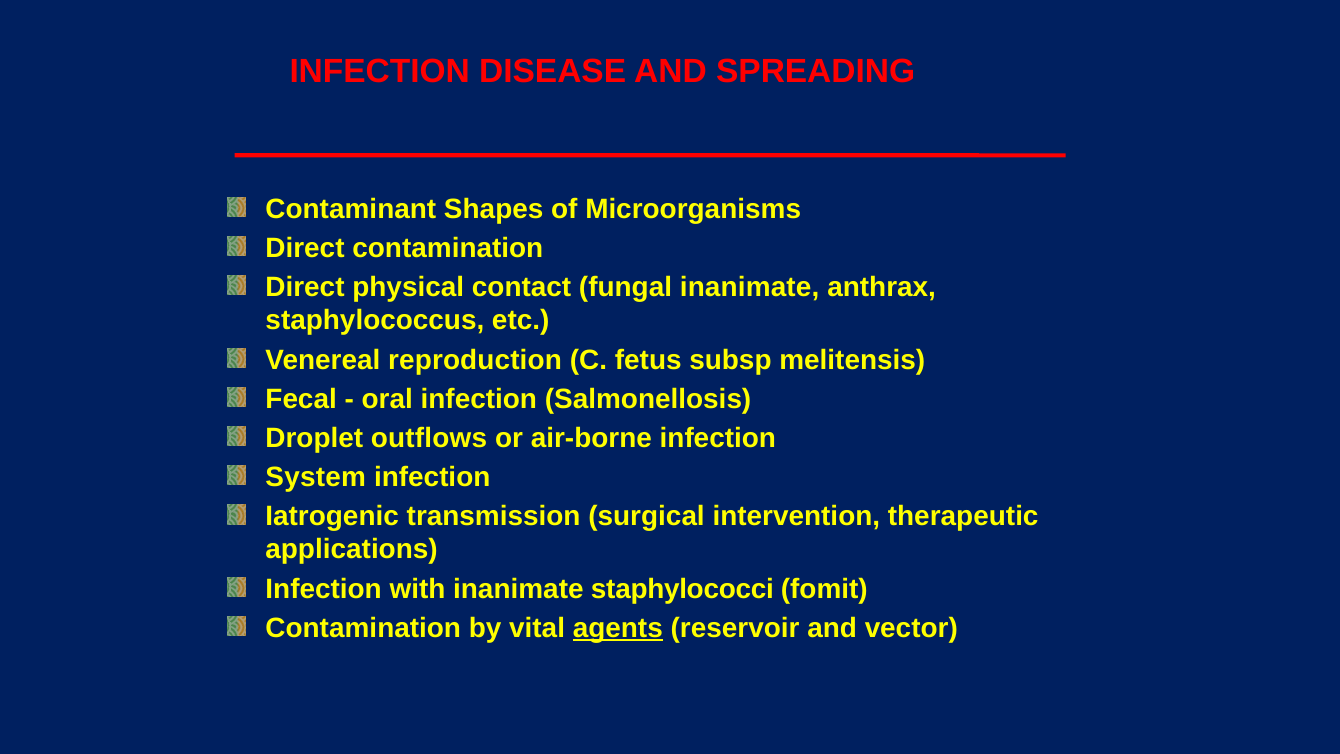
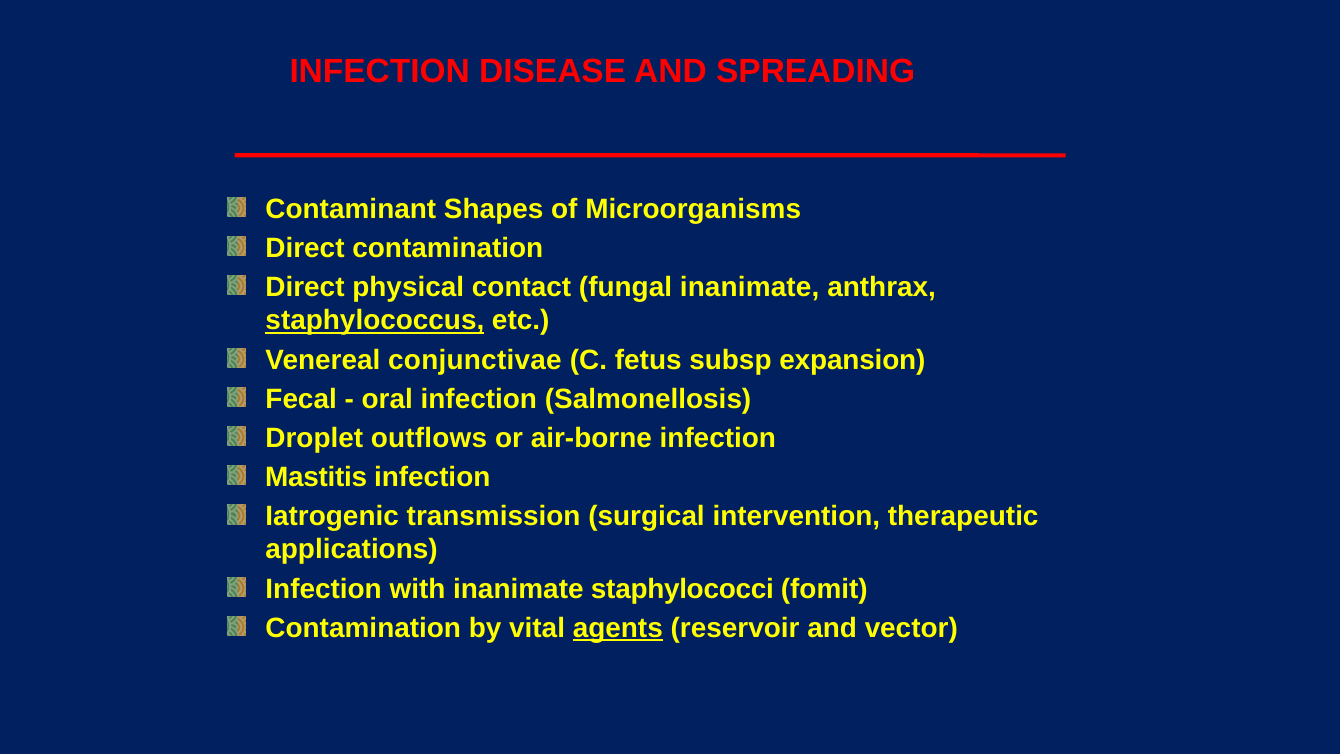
staphylococcus underline: none -> present (375, 321)
reproduction: reproduction -> conjunctivae (475, 360)
melitensis: melitensis -> expansion (852, 360)
System: System -> Mastitis (316, 477)
